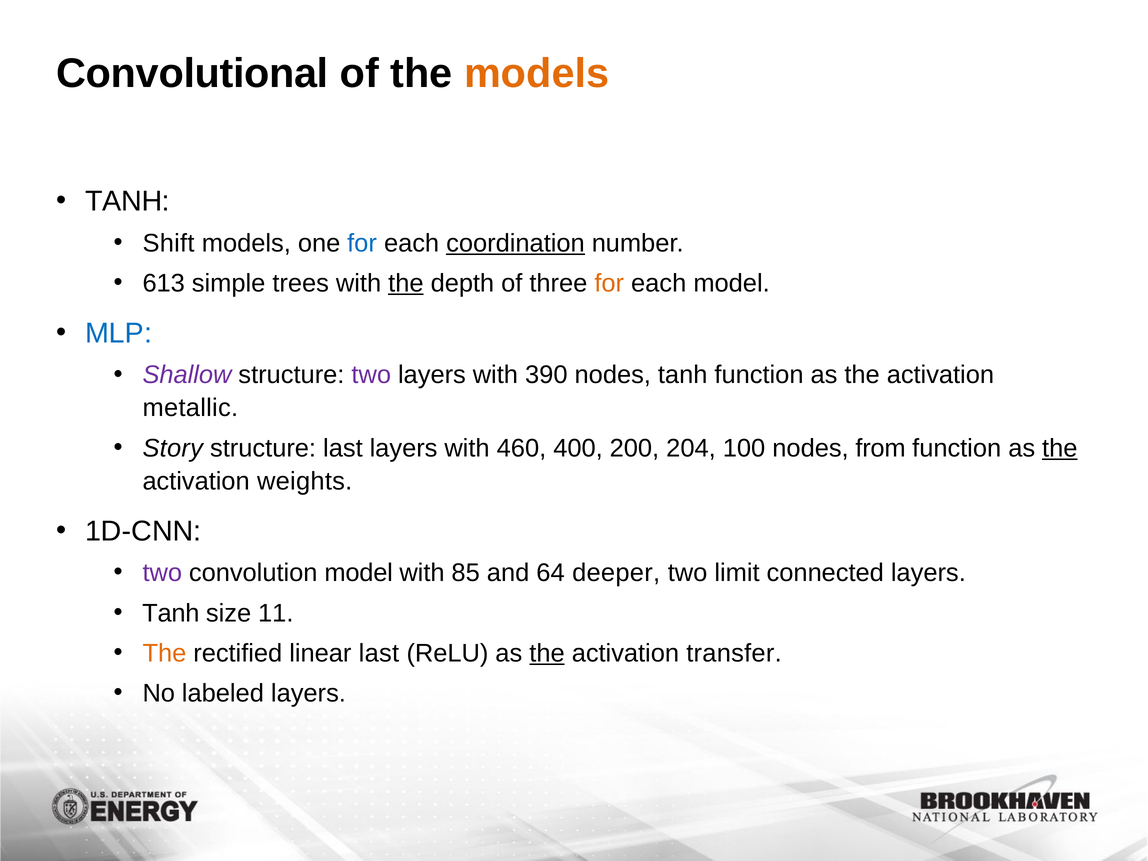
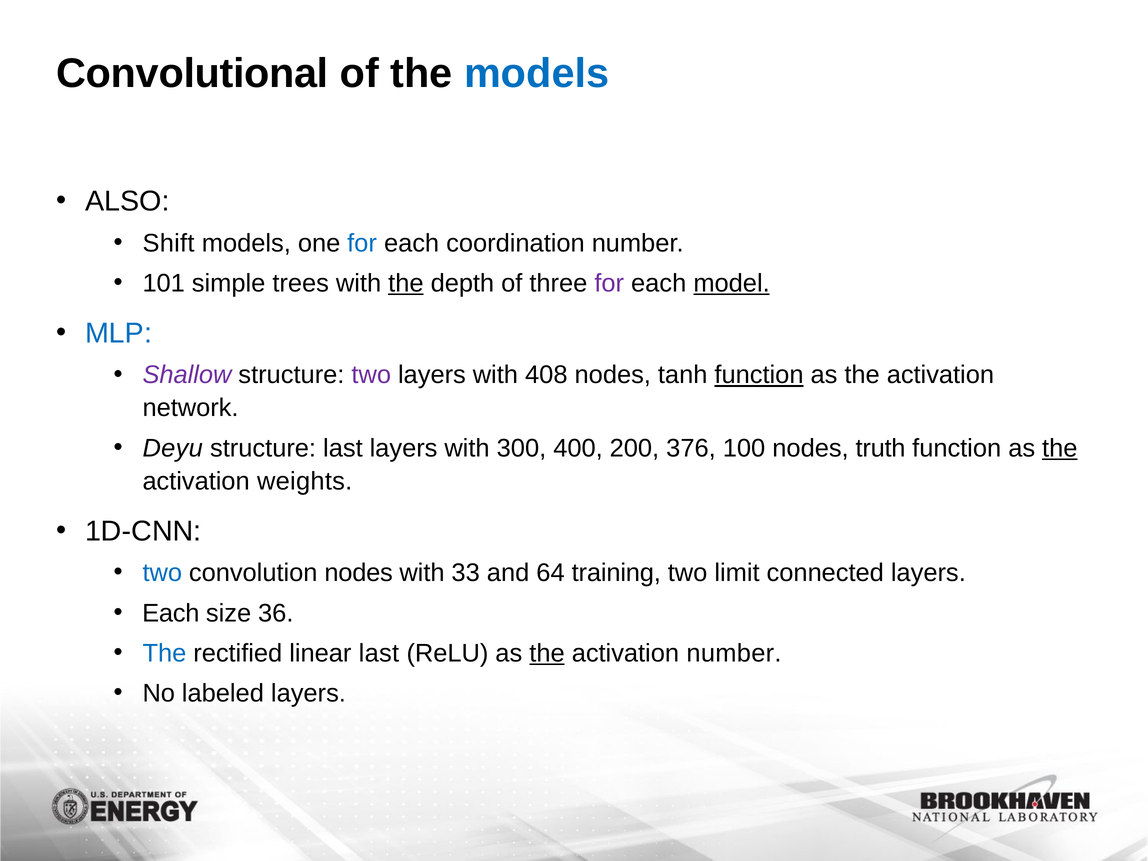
models colour: orange -> blue (537, 74)
TANH: TANH -> ALSO (127, 201)
coordination underline: present -> none (515, 243)
613: 613 -> 101 (164, 283)
for colour: orange -> purple (609, 283)
model underline: none -> present (732, 283)
390: 390 -> 408 (546, 375)
function underline: none -> present (759, 375)
metallic: metallic -> network (190, 408)
Story: Story -> Deyu (173, 448)
460: 460 -> 300 (521, 448)
204: 204 -> 376 (691, 448)
from: from -> truth (881, 448)
two colour: purple -> blue (162, 573)
convolution model: model -> nodes (359, 573)
85: 85 -> 33 (466, 573)
deeper: deeper -> training (616, 573)
Tanh: Tanh -> Each (171, 613)
11: 11 -> 36 (276, 613)
The colour: orange -> blue (164, 653)
activation transfer: transfer -> number (734, 653)
